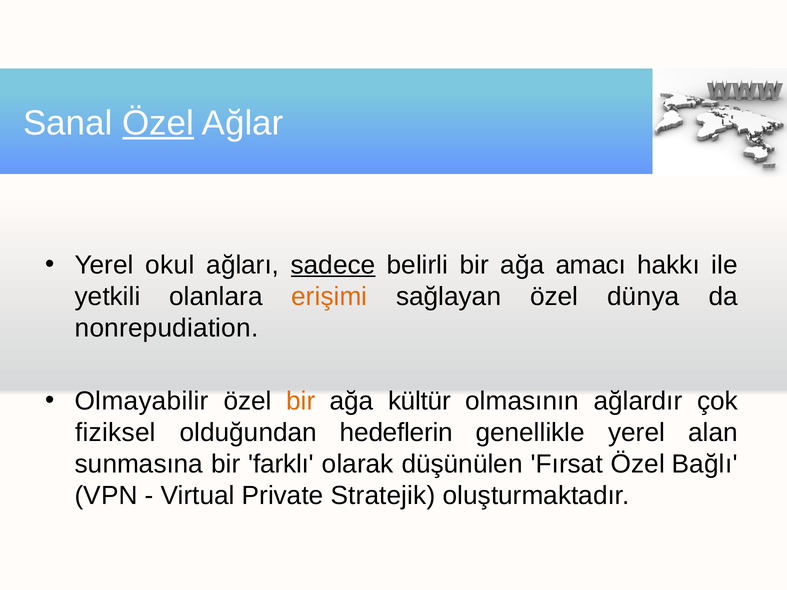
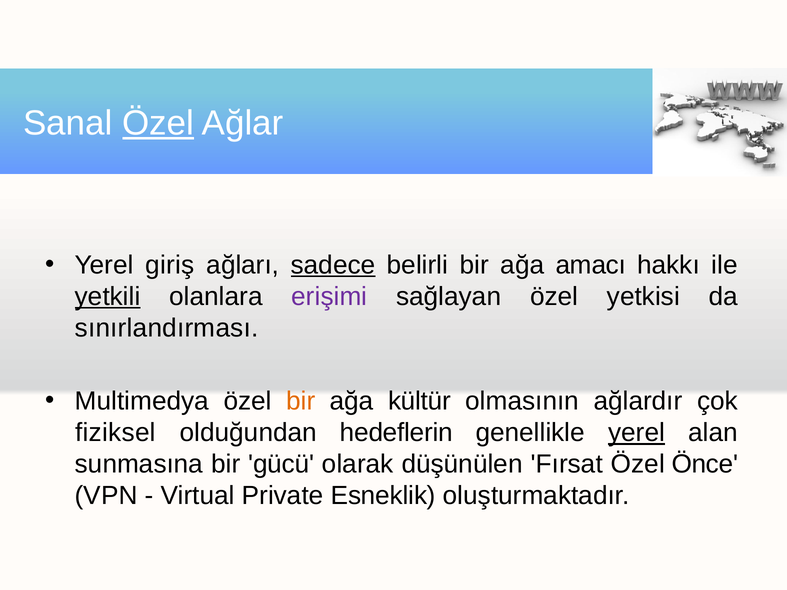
okul: okul -> giriş (170, 265)
yetkili underline: none -> present (108, 297)
erişimi colour: orange -> purple (329, 297)
dünya: dünya -> yetkisi (643, 297)
nonrepudiation: nonrepudiation -> sınırlandırması (167, 328)
Olmayabilir: Olmayabilir -> Multimedya (142, 401)
yerel underline: none -> present (637, 433)
farklı: farklı -> gücü (281, 464)
Bağlı: Bağlı -> Önce (705, 464)
Stratejik: Stratejik -> Esneklik (383, 496)
